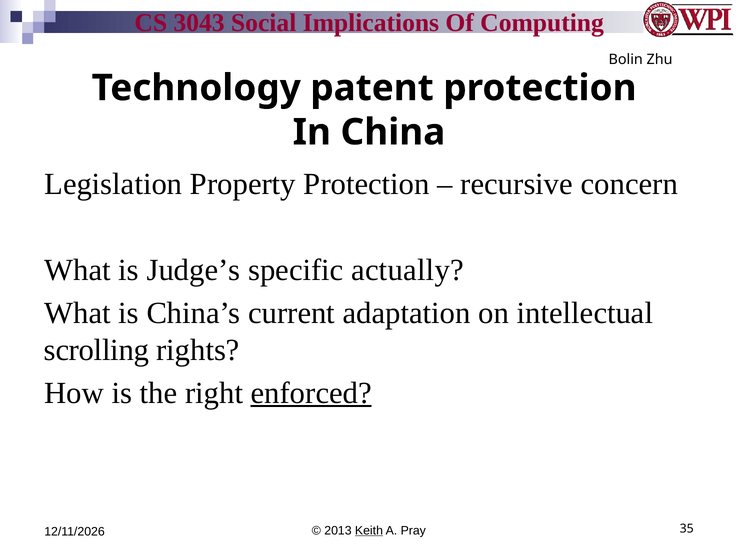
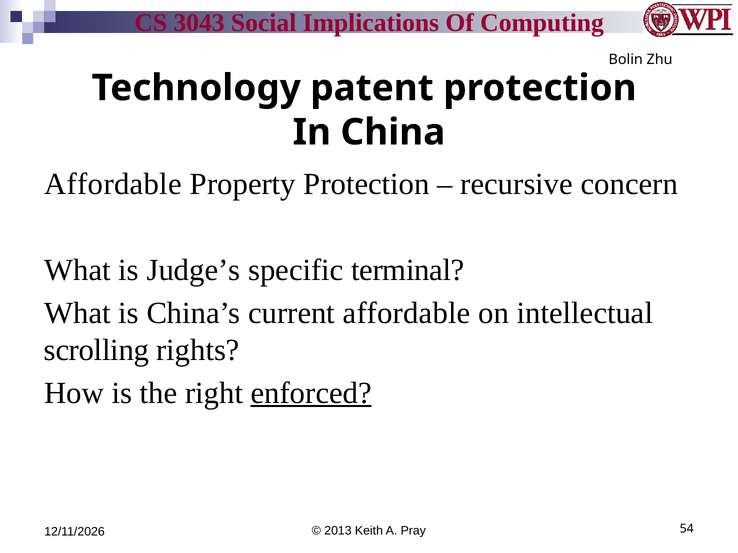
Legislation: Legislation -> Affordable (113, 184)
actually: actually -> terminal (408, 270)
current adaptation: adaptation -> affordable (407, 313)
Keith underline: present -> none (369, 531)
35: 35 -> 54 (687, 529)
